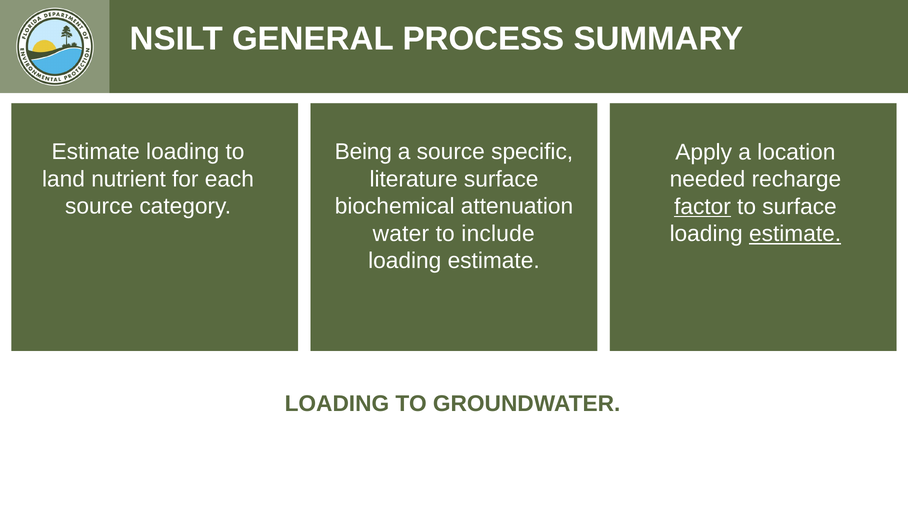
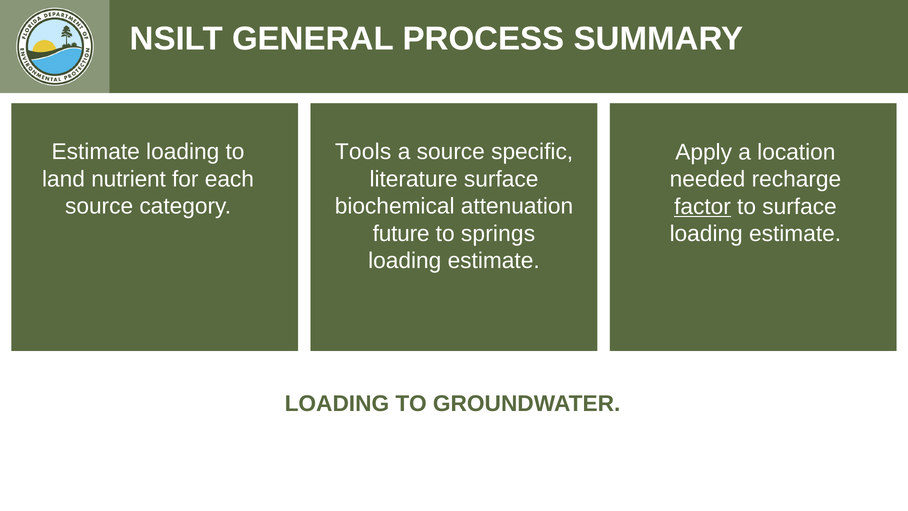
Being: Being -> Tools (363, 152)
water: water -> future (401, 234)
include: include -> springs (498, 234)
estimate underline: present -> none (795, 234)
